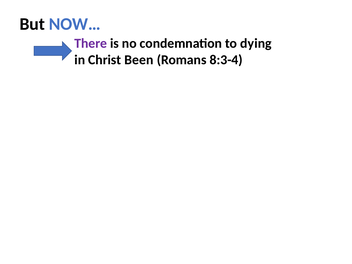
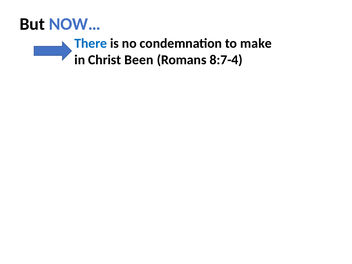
There colour: purple -> blue (91, 43)
dying: dying -> make (256, 43)
8:3-4: 8:3-4 -> 8:7-4 (226, 60)
